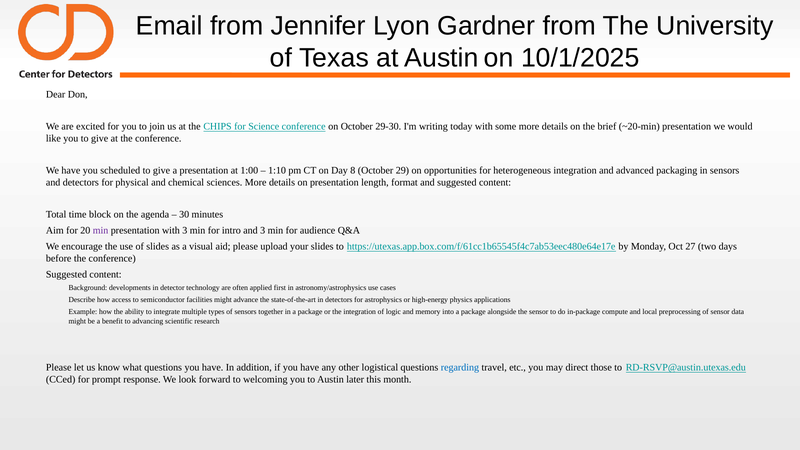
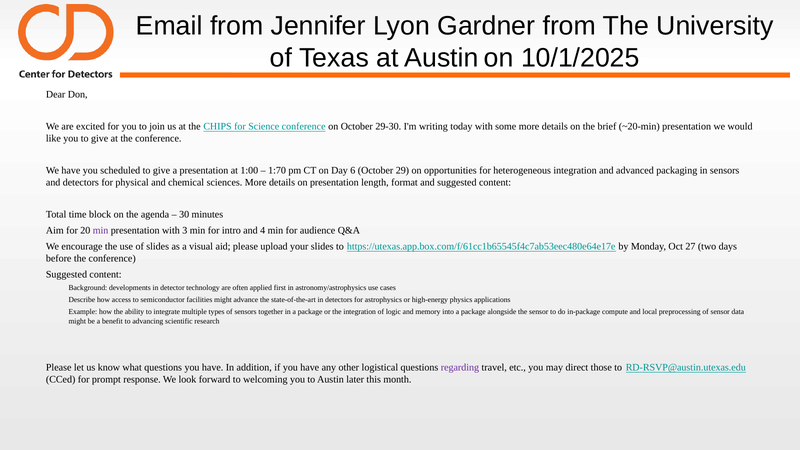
1:10: 1:10 -> 1:70 (277, 171)
8: 8 -> 6 (353, 171)
and 3: 3 -> 4 (263, 231)
regarding colour: blue -> purple (460, 368)
